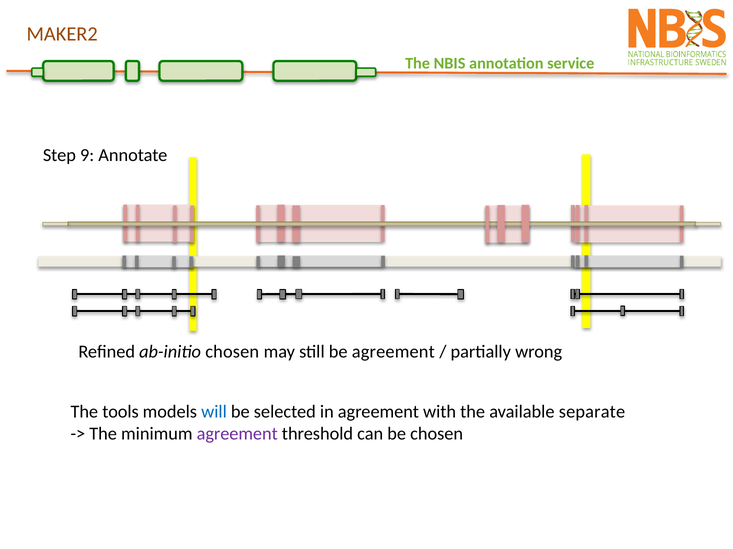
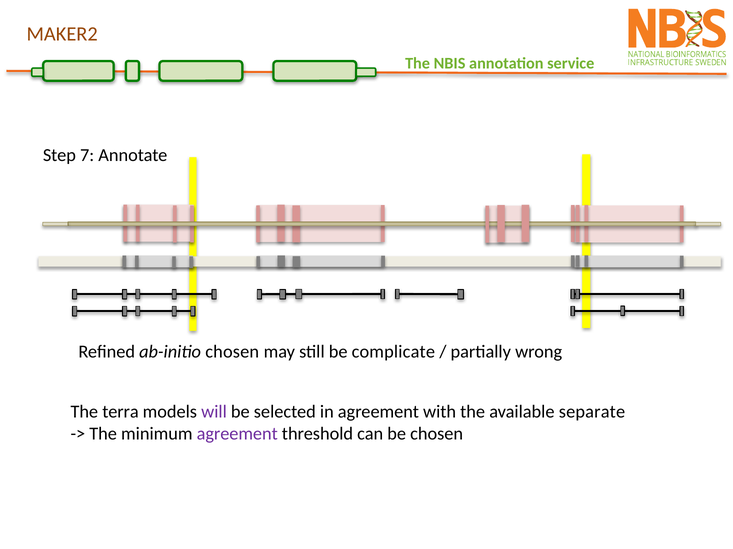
9: 9 -> 7 (87, 156)
be agreement: agreement -> complicate (393, 352)
tools: tools -> terra (120, 413)
will colour: blue -> purple (214, 413)
